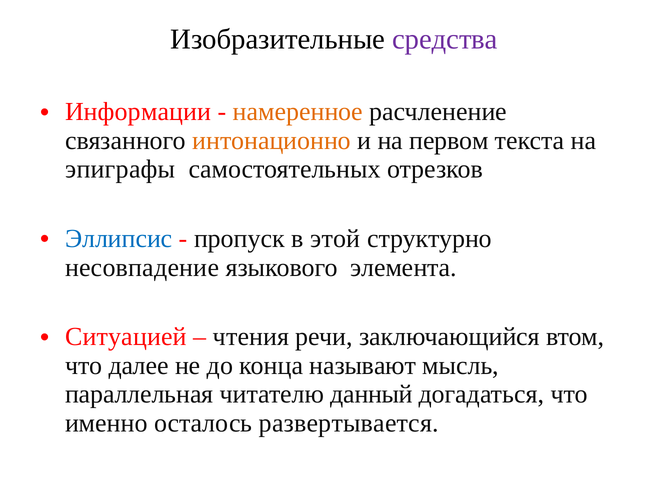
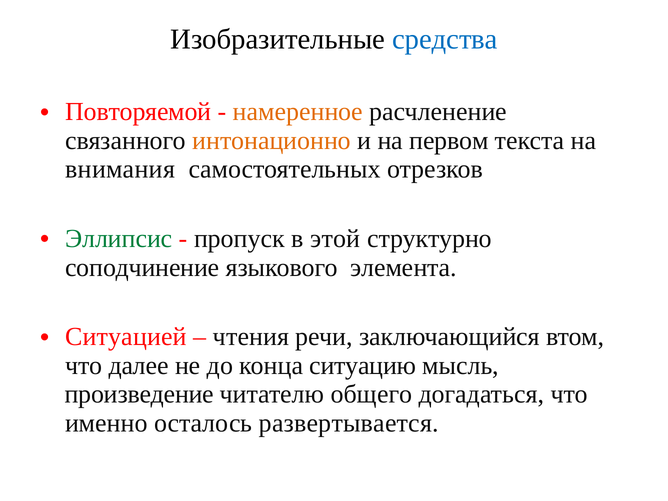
средства colour: purple -> blue (445, 40)
Информации: Информации -> Повторяемой (138, 112)
эпиграфы: эпиграфы -> внимания (120, 169)
Эллипсис colour: blue -> green (119, 239)
несовпадение: несовпадение -> соподчинение (142, 267)
называют: называют -> ситуацию (363, 366)
параллельная: параллельная -> произведение (139, 394)
данный: данный -> общего (371, 394)
